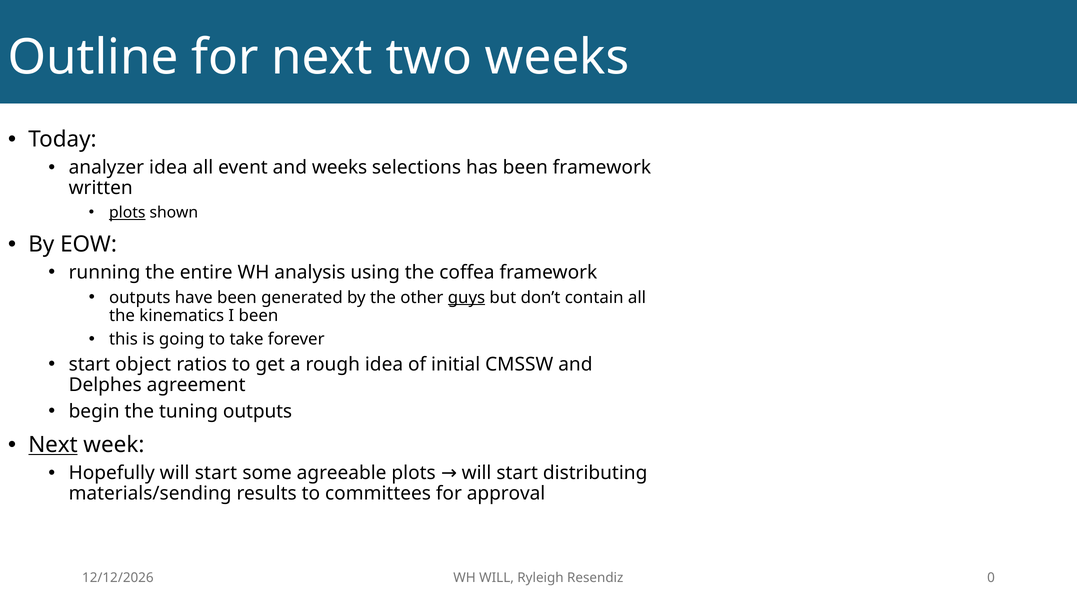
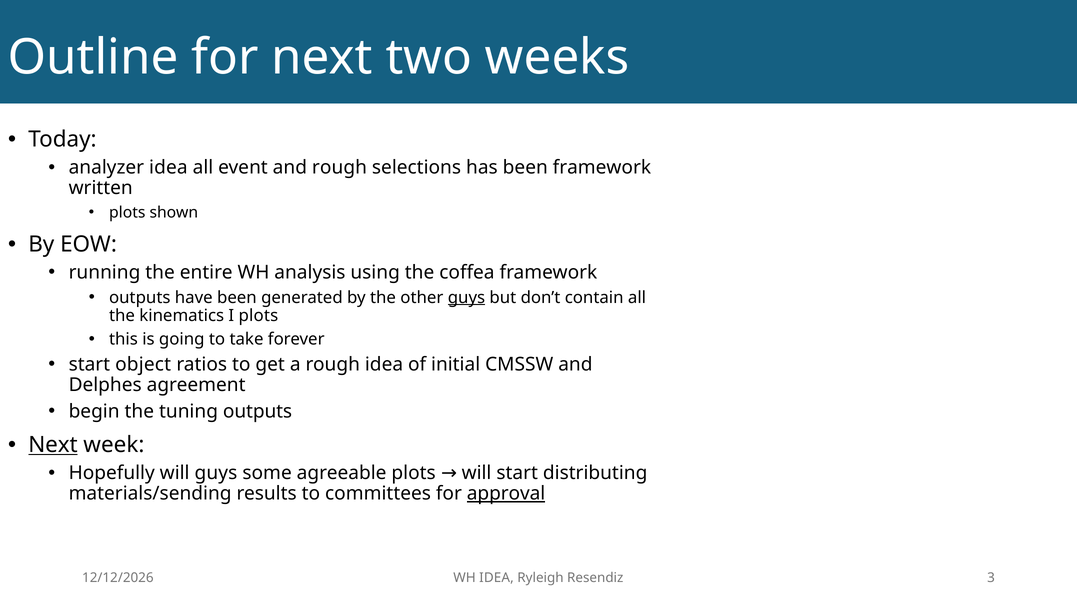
and weeks: weeks -> rough (339, 167)
plots underline: present -> none (127, 213)
I been: been -> plots (258, 316)
Hopefully will start: start -> guys (216, 473)
approval underline: none -> present (506, 493)
WH WILL: WILL -> IDEA (496, 577)
0: 0 -> 3 (991, 577)
